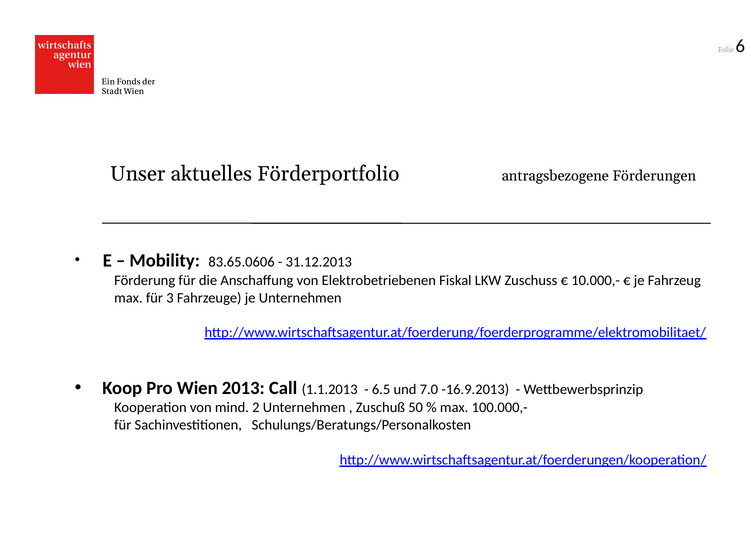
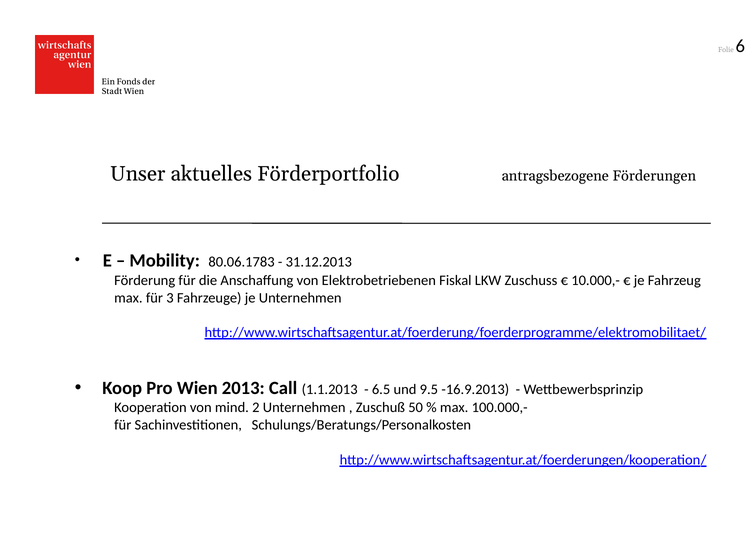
83.65.0606: 83.65.0606 -> 80.06.1783 (242, 262)
7.0: 7.0 -> 9.5 (429, 389)
